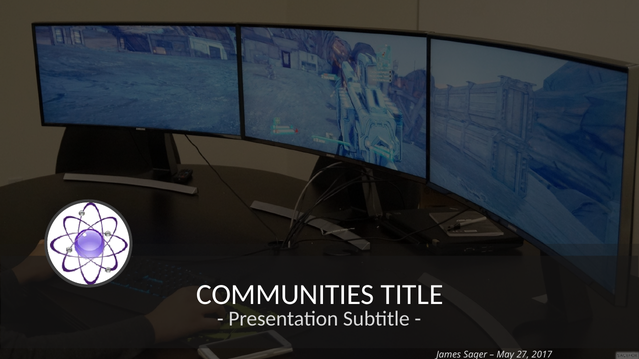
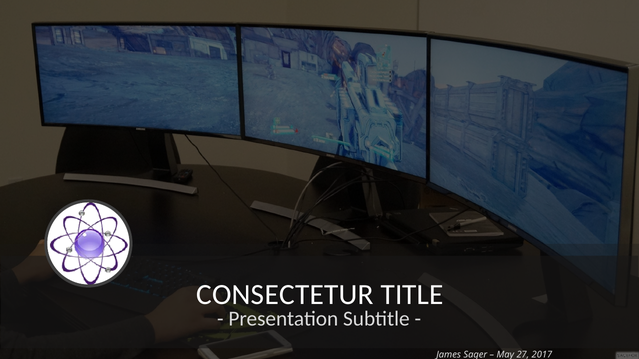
COMMUNITIES: COMMUNITIES -> CONSECTETUR (285, 295)
